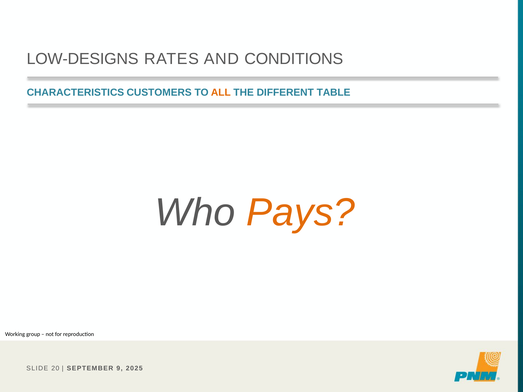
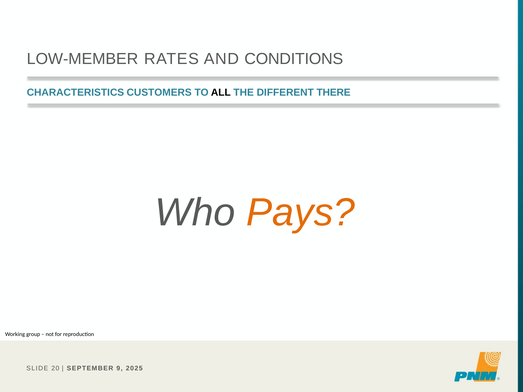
LOW-DESIGNS: LOW-DESIGNS -> LOW-MEMBER (82, 59)
ALL colour: orange -> black (221, 93)
TABLE: TABLE -> THERE (334, 93)
